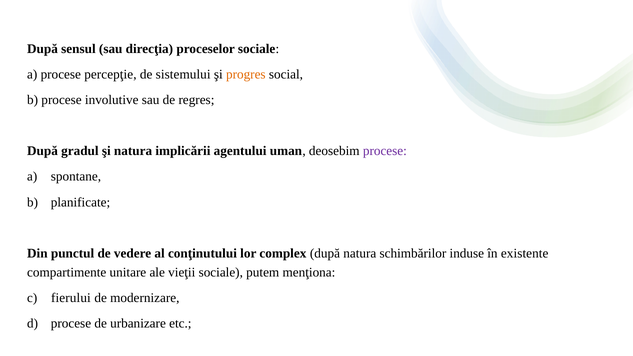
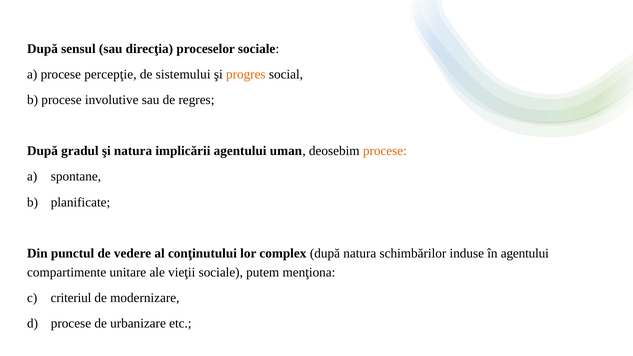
procese colour: purple -> orange (385, 151)
în existente: existente -> agentului (525, 253)
fierului: fierului -> criteriul (71, 298)
